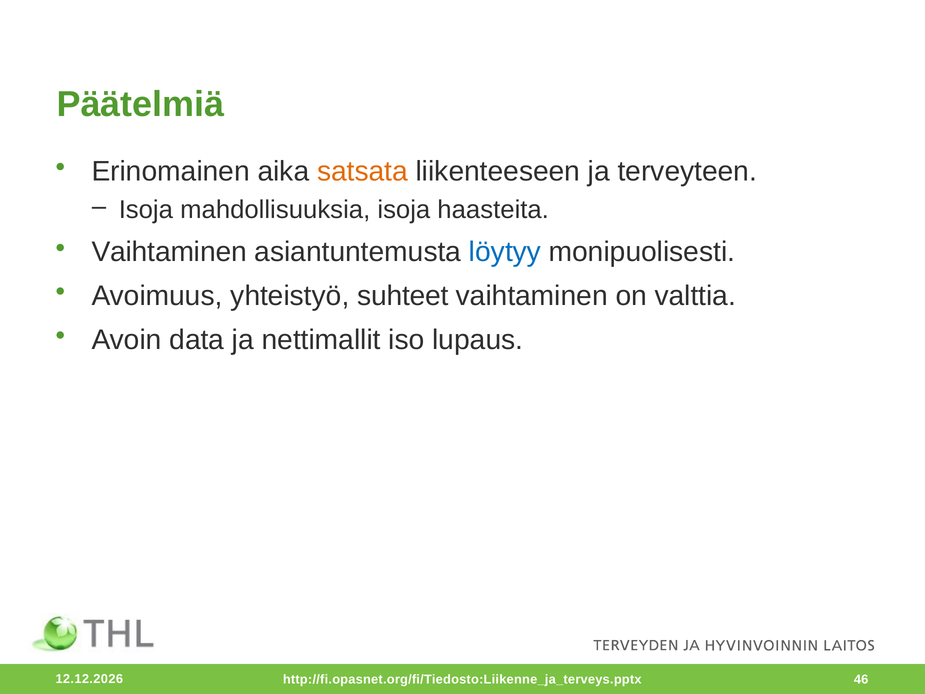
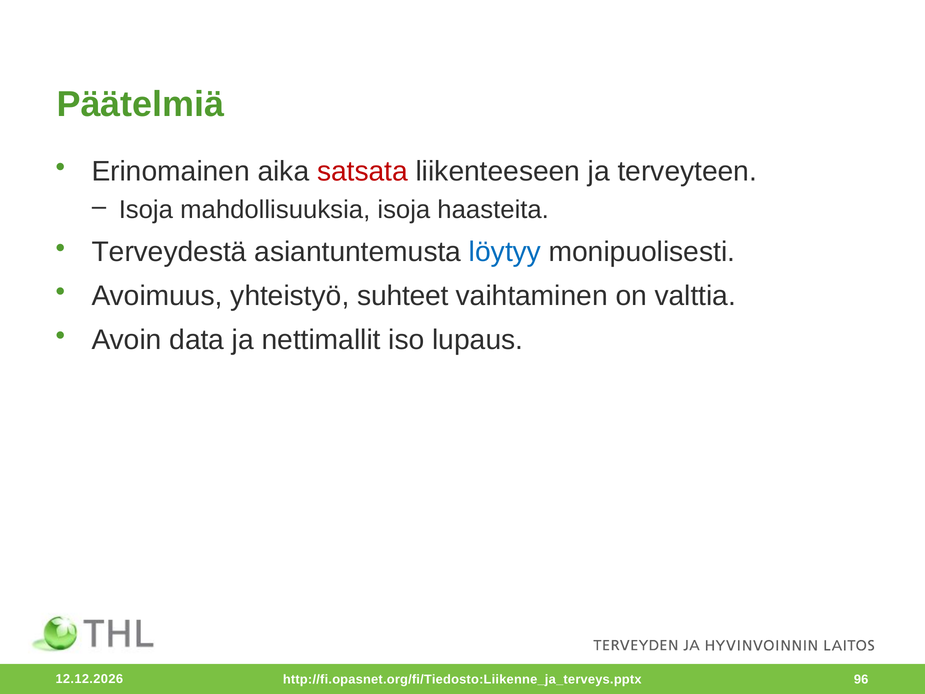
satsata colour: orange -> red (363, 171)
Vaihtaminen: Vaihtaminen -> Terveydestä (169, 252)
46: 46 -> 96 (861, 679)
